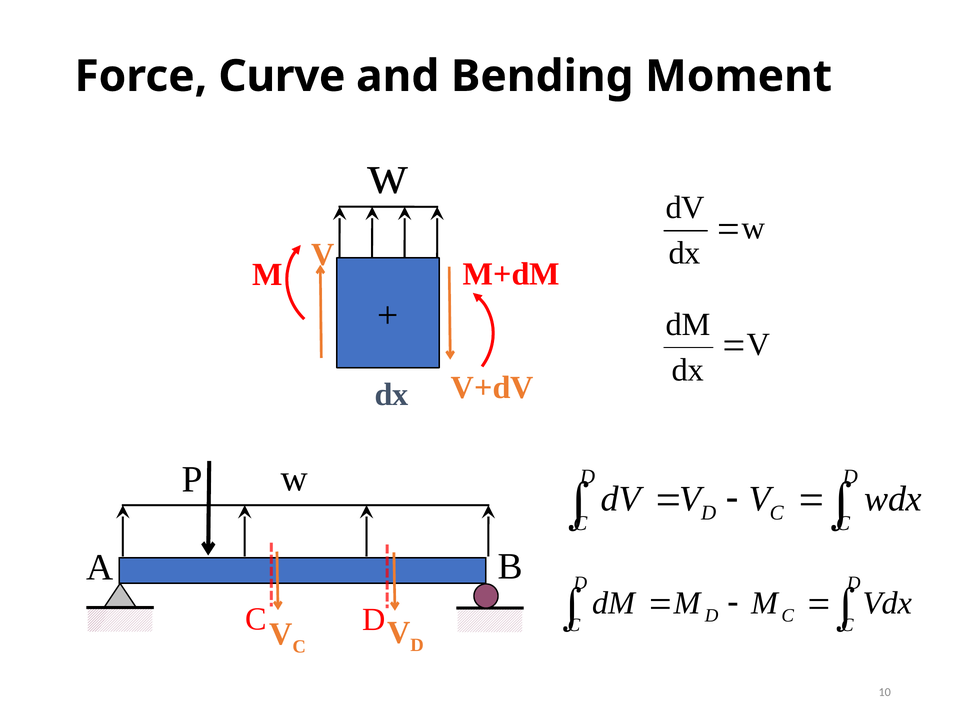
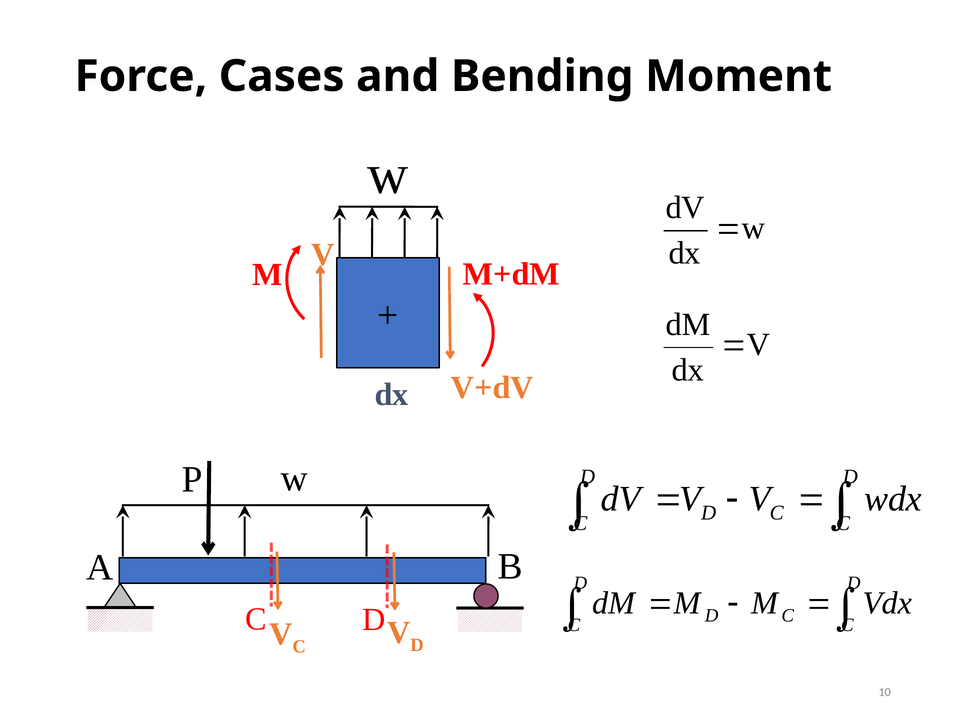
Curve: Curve -> Cases (282, 76)
